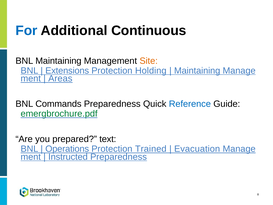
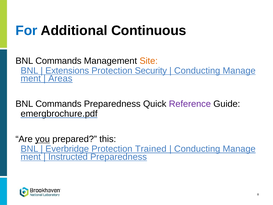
Maintaining: Maintaining -> Commands (58, 61)
Holding: Holding -> Security (151, 71)
Maintaining: Maintaining -> Conducting (197, 71)
Reference colour: blue -> purple (190, 104)
emergbrochure.pdf colour: green -> black (59, 114)
you underline: none -> present (43, 139)
text: text -> this (108, 139)
Operations: Operations -> Everbridge (67, 149)
Evacuation: Evacuation -> Conducting (197, 149)
